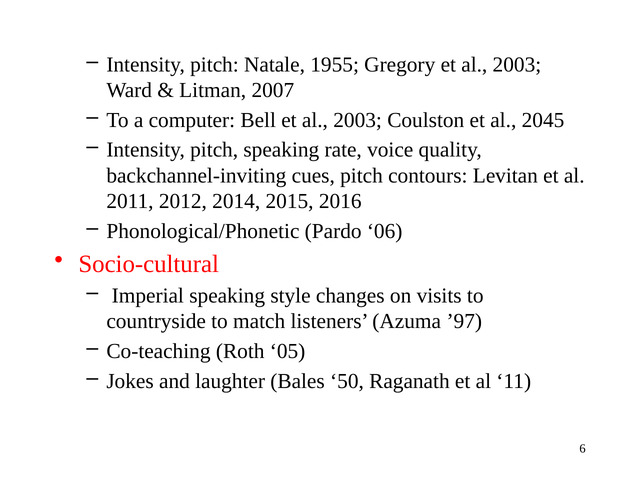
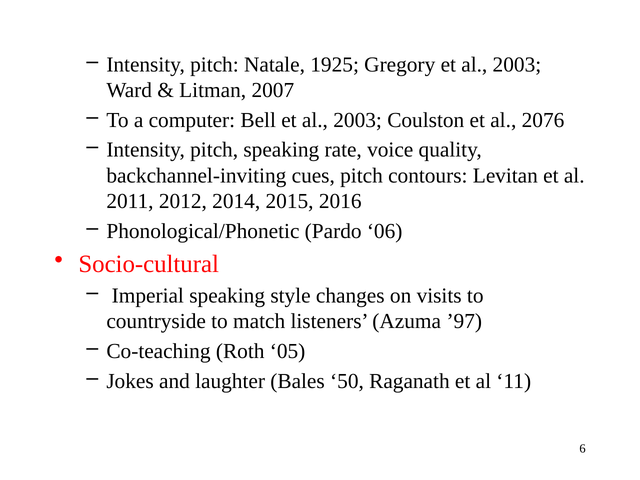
1955: 1955 -> 1925 (335, 65)
2045: 2045 -> 2076 (543, 120)
